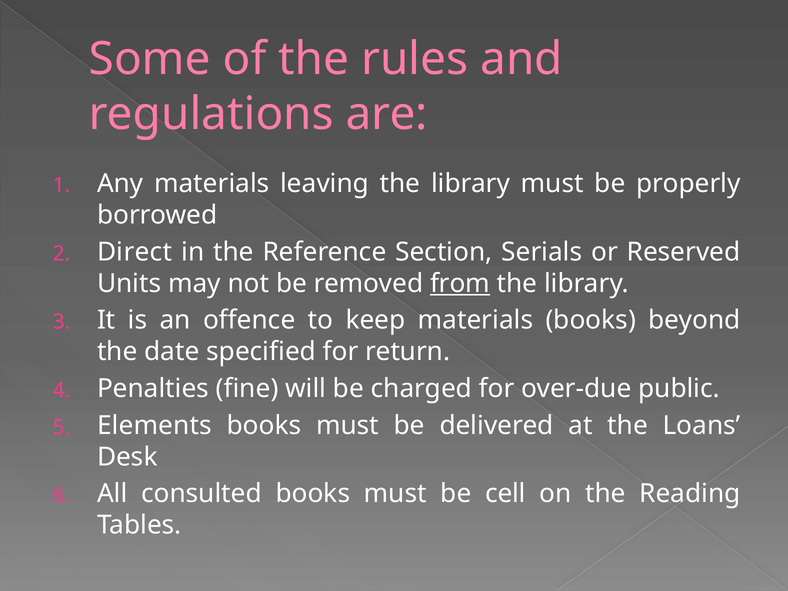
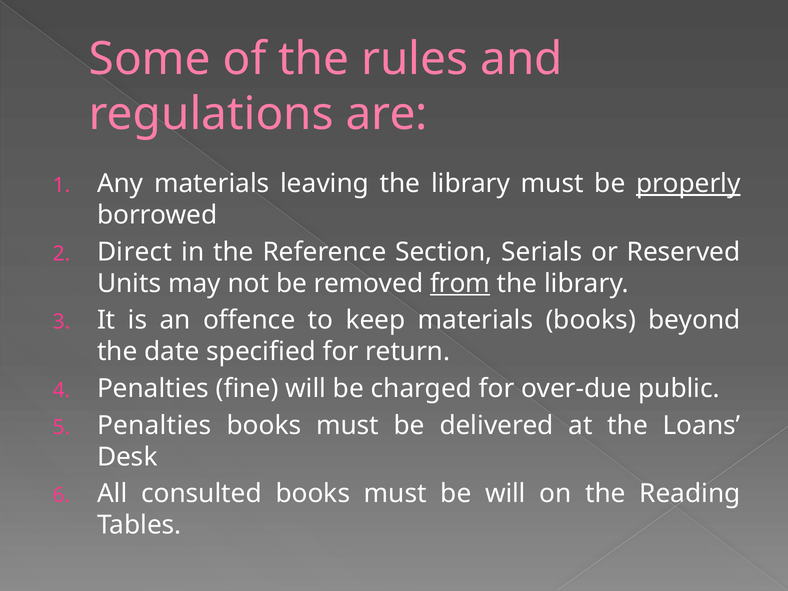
properly underline: none -> present (688, 184)
Elements: Elements -> Penalties (154, 425)
be cell: cell -> will (505, 494)
